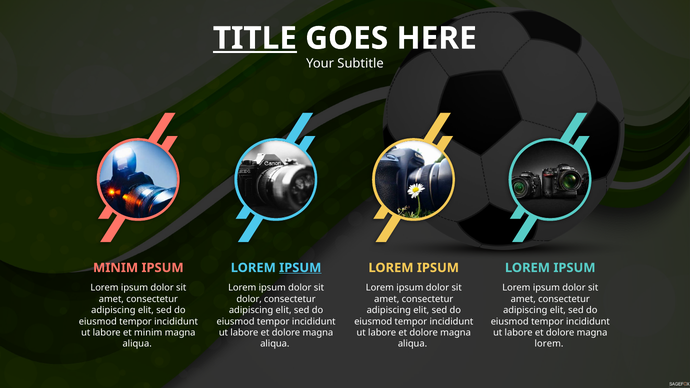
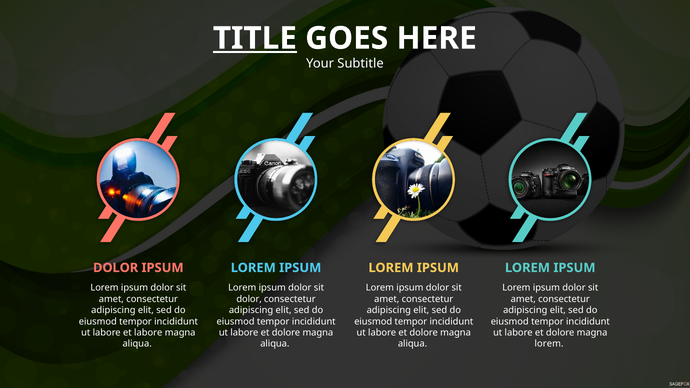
MINIM: MINIM -> DOLOR (116, 268)
IPSUM underline: present -> none (300, 268)
et minim: minim -> labore (148, 333)
